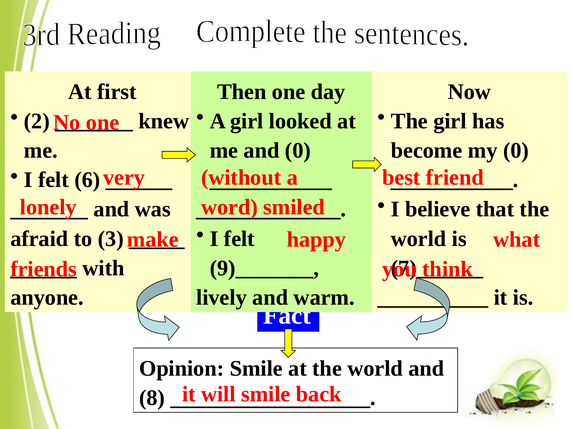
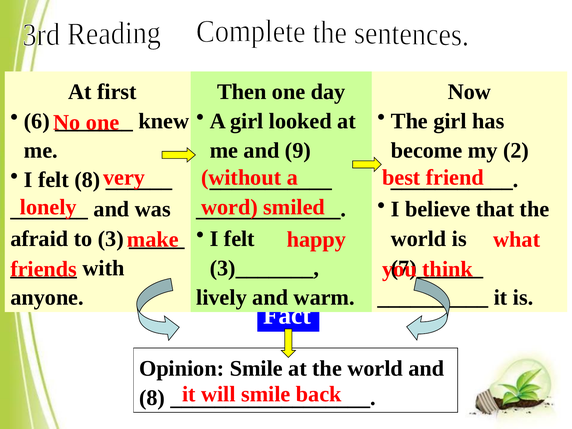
2: 2 -> 6 (37, 121)
and 0: 0 -> 9 (298, 151)
my 0: 0 -> 2 (516, 151)
felt 6: 6 -> 8 (87, 180)
9)_______: 9)_______ -> 3)_______ (264, 268)
